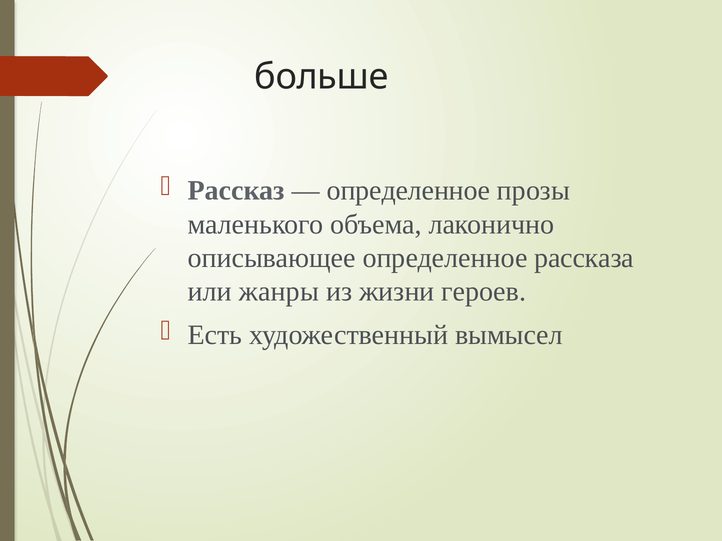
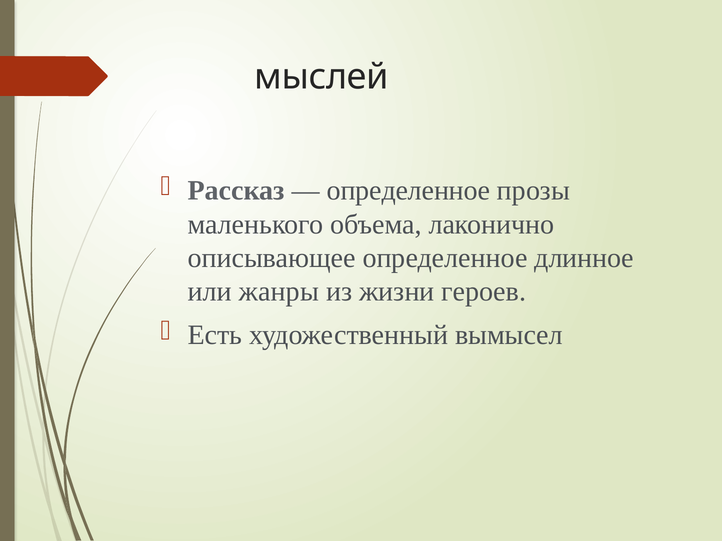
больше: больше -> мыслей (321, 77)
рассказа: рассказа -> длинное (584, 258)
